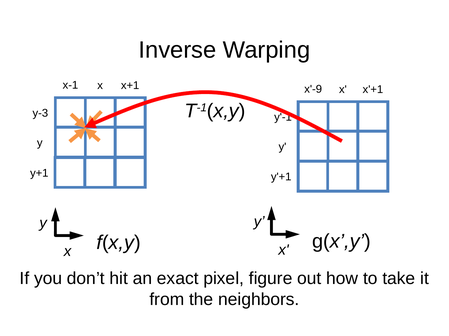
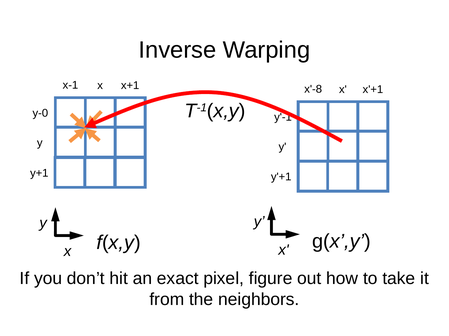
x'-9: x'-9 -> x'-8 (313, 89)
y-3: y-3 -> y-0 (40, 113)
